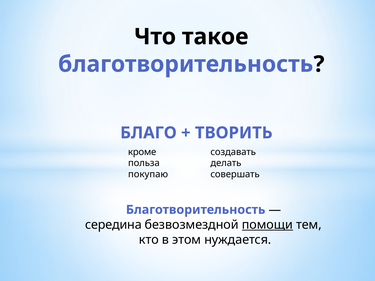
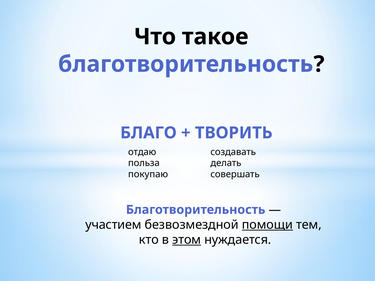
кроме: кроме -> отдаю (142, 152)
середина: середина -> участием (113, 225)
этом underline: none -> present (187, 240)
